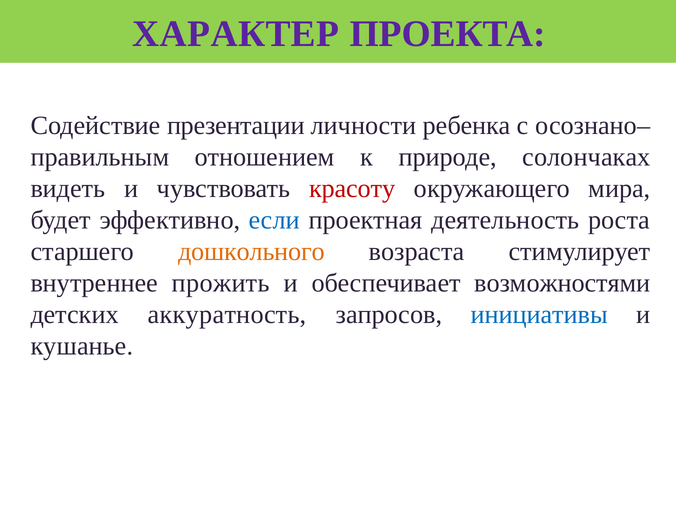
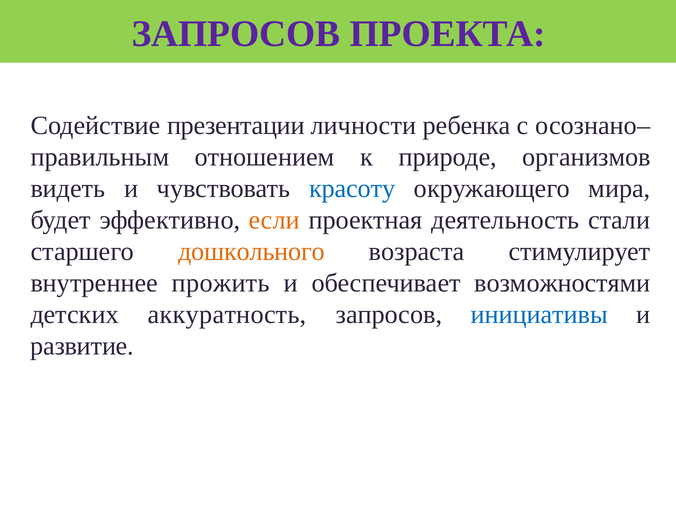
ХАРАКТЕР: ХАРАКТЕР -> ЗАПРОСОВ (236, 34)
солончаках: солончаках -> организмов (586, 157)
красоту colour: red -> blue (352, 188)
если colour: blue -> orange (274, 220)
роста: роста -> стали (619, 220)
кушанье: кушанье -> развитие (82, 346)
